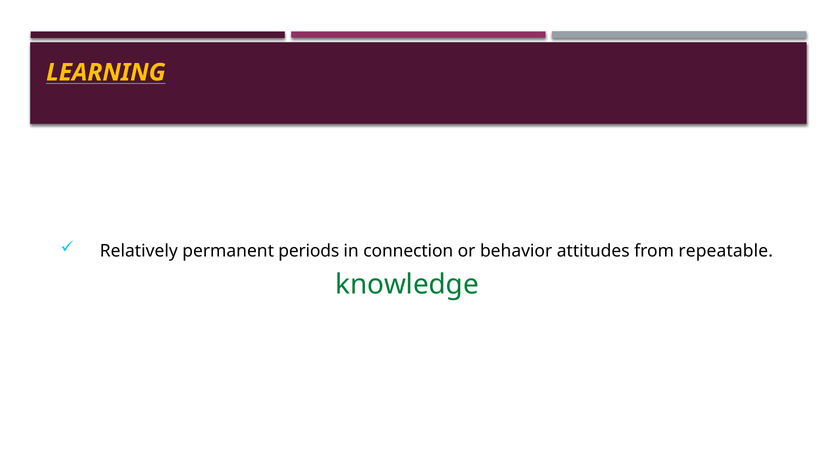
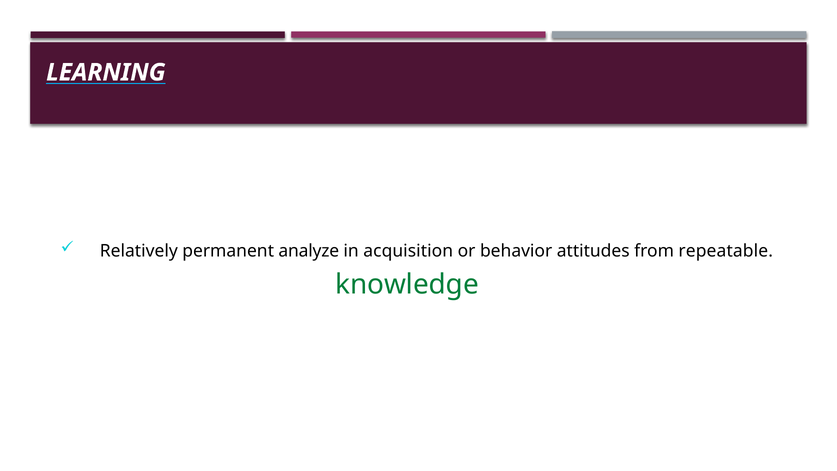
LEARNING colour: yellow -> white (106, 72)
periods: periods -> analyze (309, 251)
connection: connection -> acquisition (408, 251)
